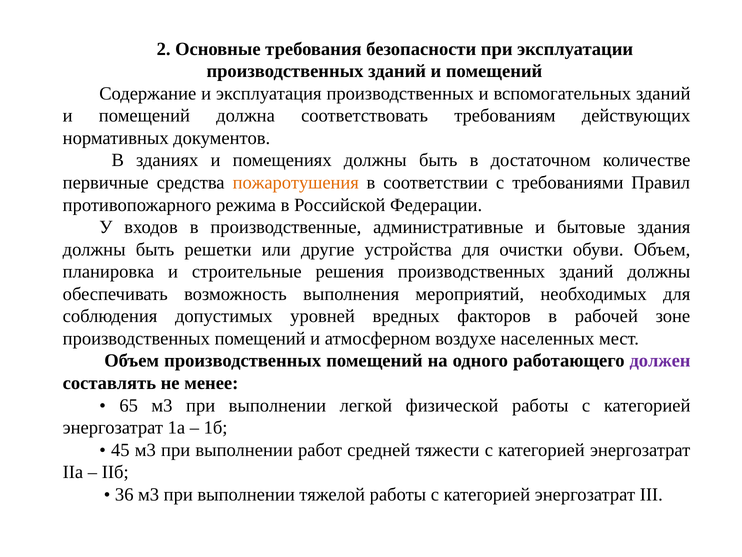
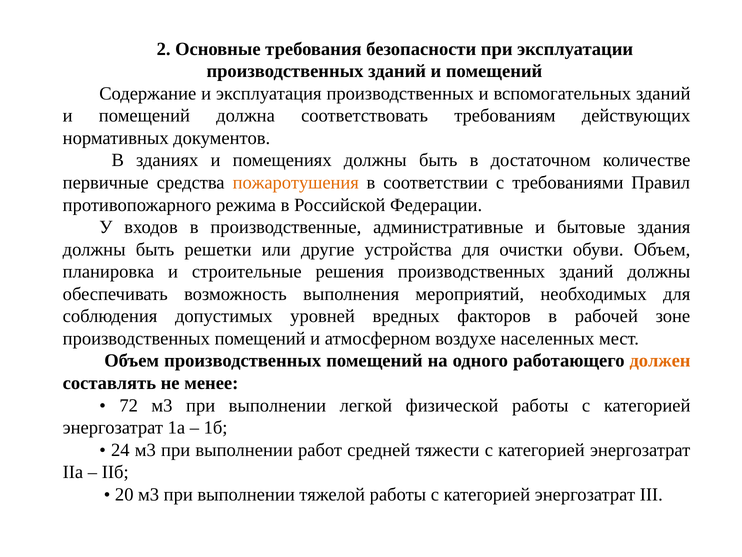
должен colour: purple -> orange (660, 361)
65: 65 -> 72 (129, 405)
45: 45 -> 24 (120, 450)
36: 36 -> 20 (124, 494)
